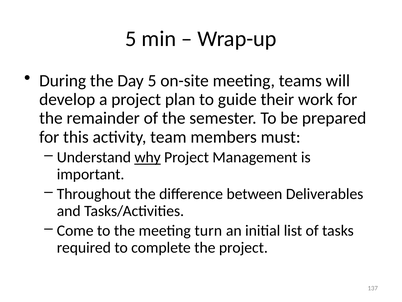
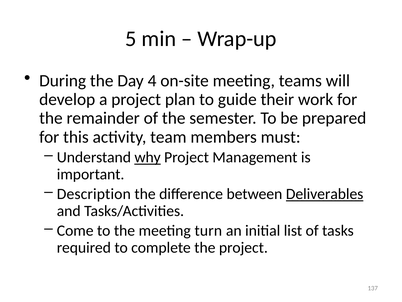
Day 5: 5 -> 4 (152, 81)
Throughout: Throughout -> Description (94, 194)
Deliverables underline: none -> present (325, 194)
